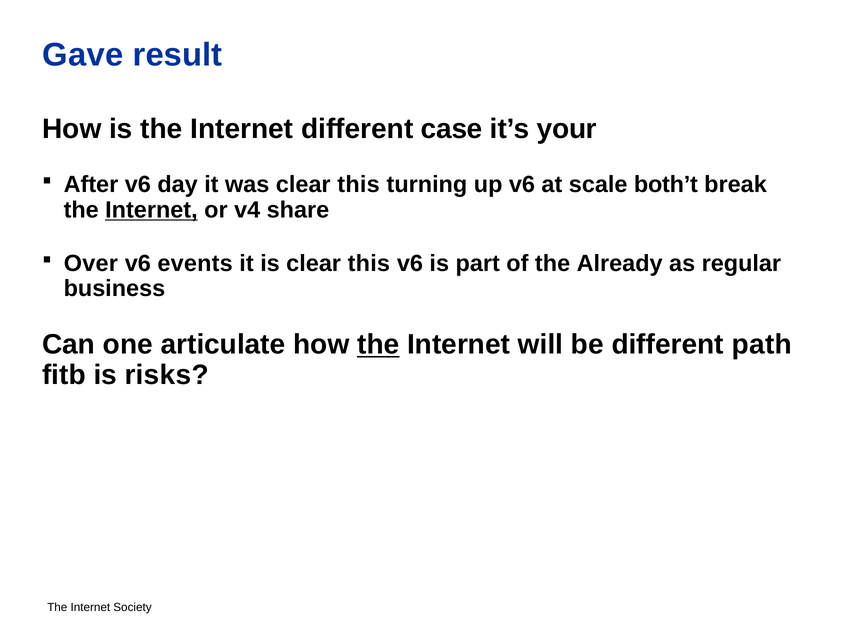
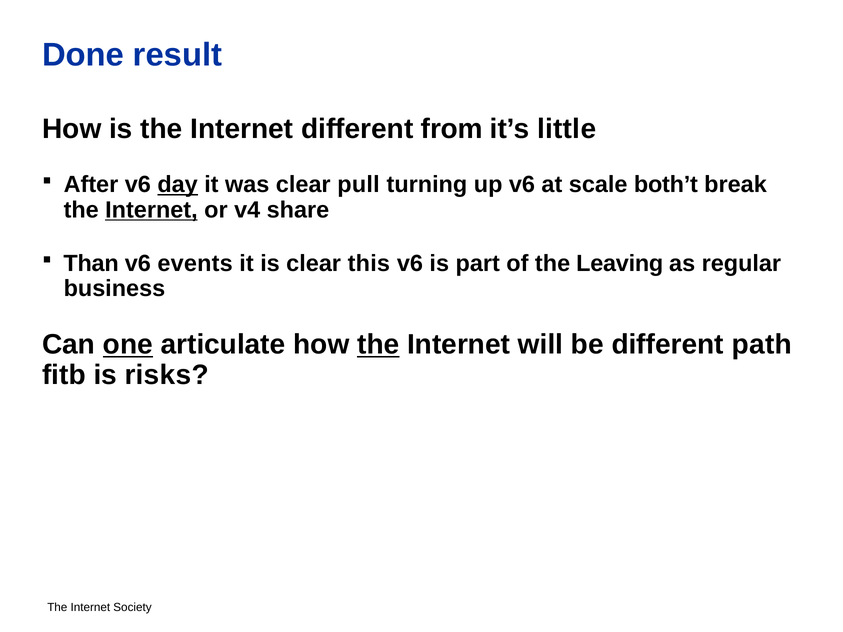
Gave: Gave -> Done (83, 55)
case: case -> from (452, 129)
your: your -> little (567, 129)
day underline: none -> present (178, 185)
was clear this: this -> pull (359, 185)
Over: Over -> Than (91, 263)
Already: Already -> Leaving (620, 263)
one underline: none -> present (128, 345)
